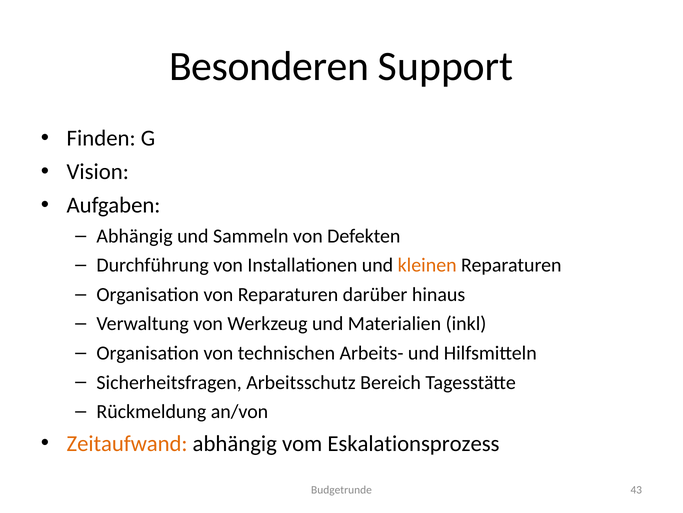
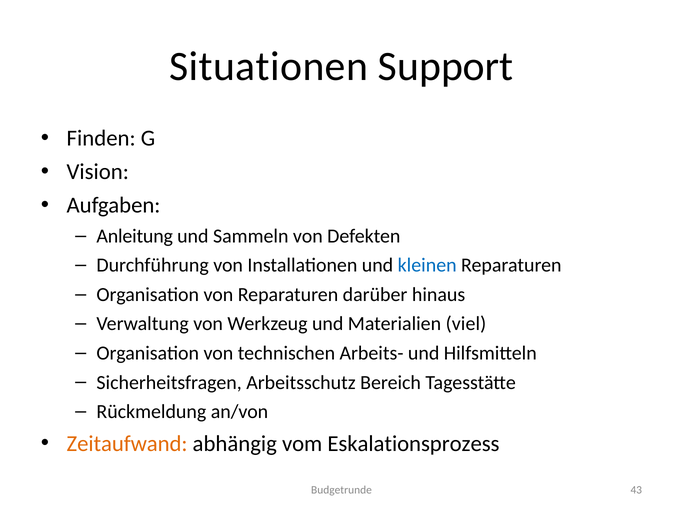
Besonderen: Besonderen -> Situationen (269, 66)
Abhängig: Abhängig -> Anleitung (135, 236)
kleinen colour: orange -> blue (427, 265)
inkl: inkl -> viel (466, 323)
